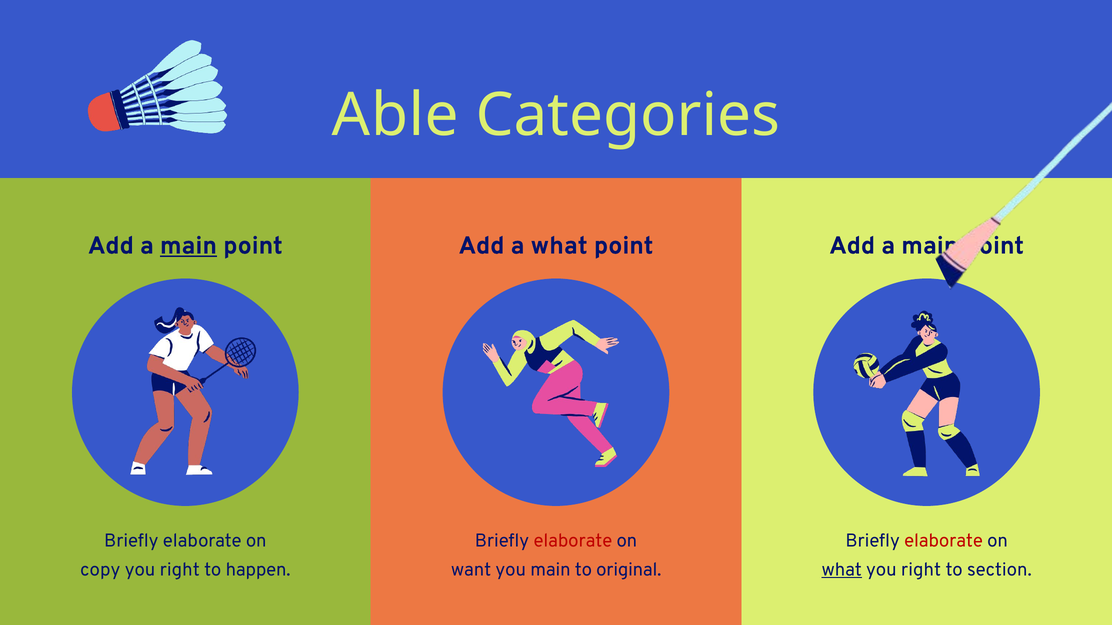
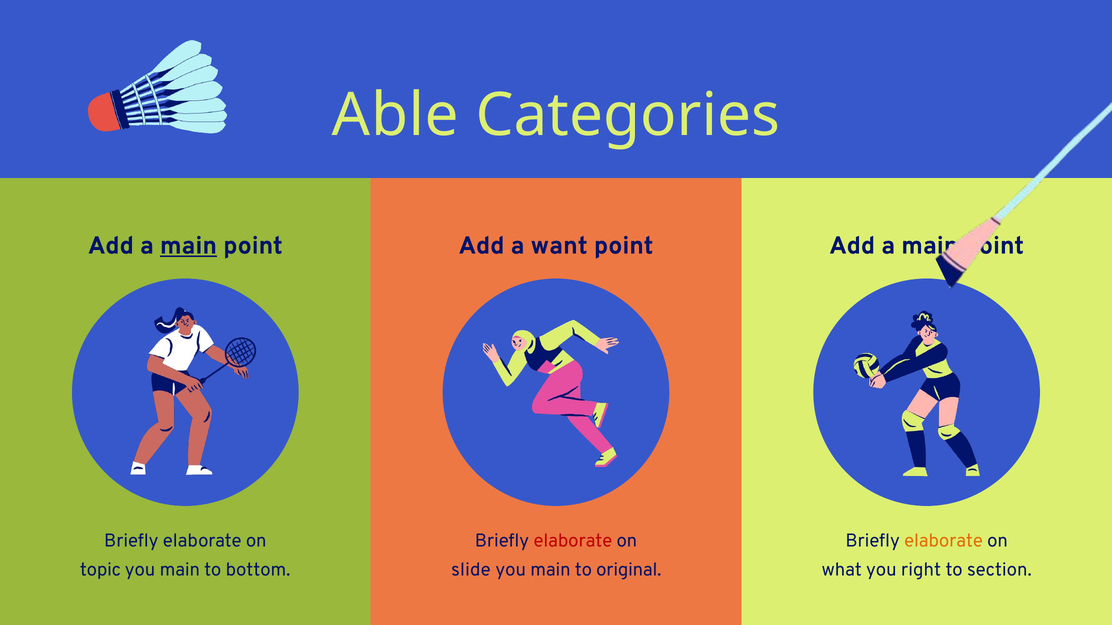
a what: what -> want (559, 246)
elaborate colour: red -> orange (944, 541)
copy: copy -> topic (100, 570)
right: right -> main (180, 570)
happen: happen -> bottom (258, 570)
want: want -> slide (471, 570)
what underline: present -> none (842, 570)
